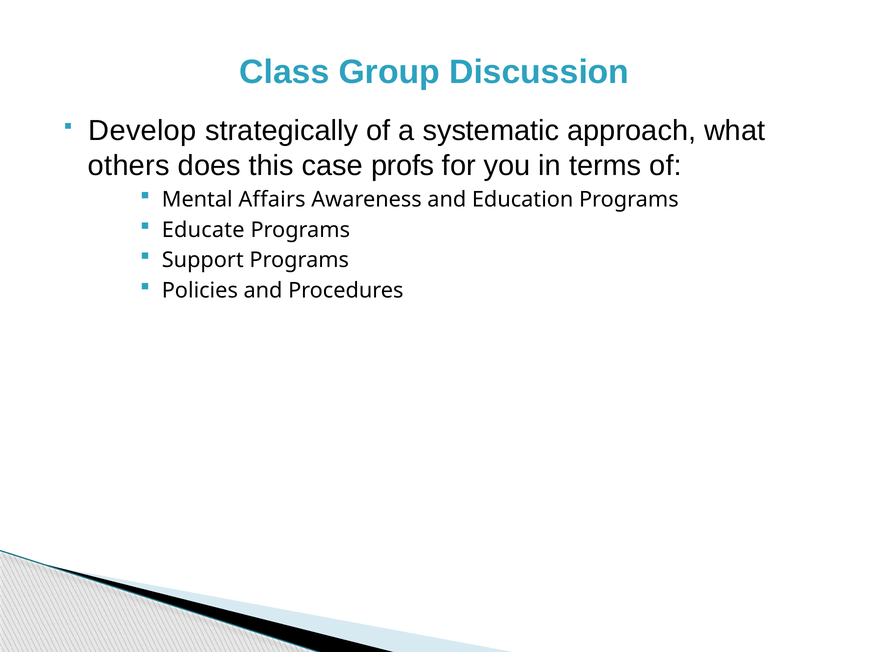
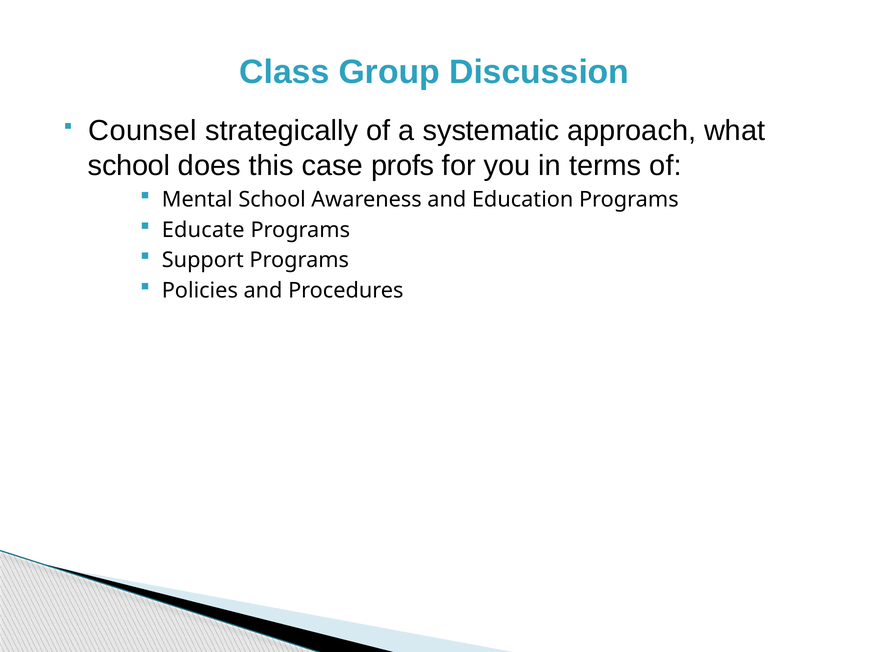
Develop: Develop -> Counsel (142, 131)
others: others -> school (129, 165)
Mental Affairs: Affairs -> School (272, 200)
